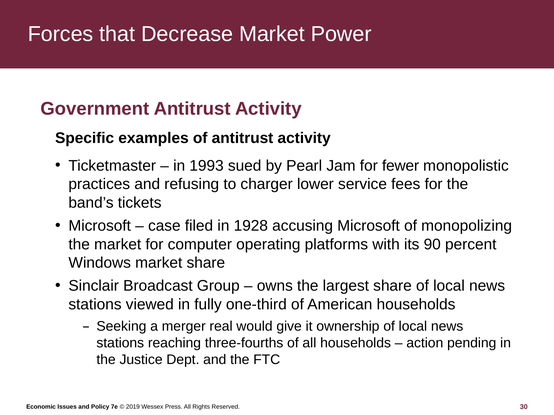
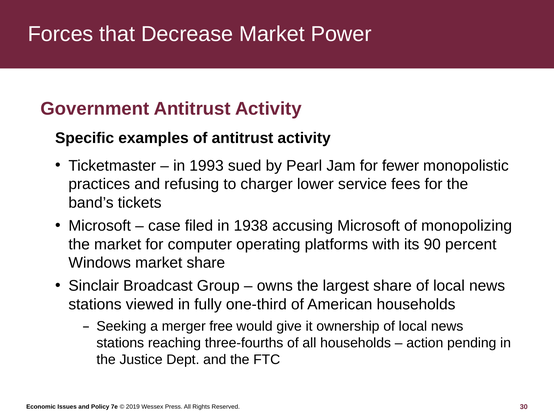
1928: 1928 -> 1938 (251, 226)
real: real -> free (221, 327)
